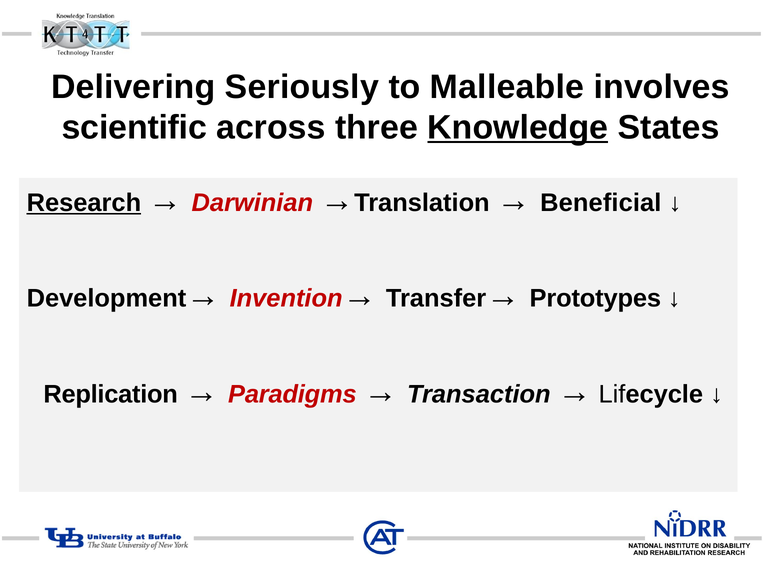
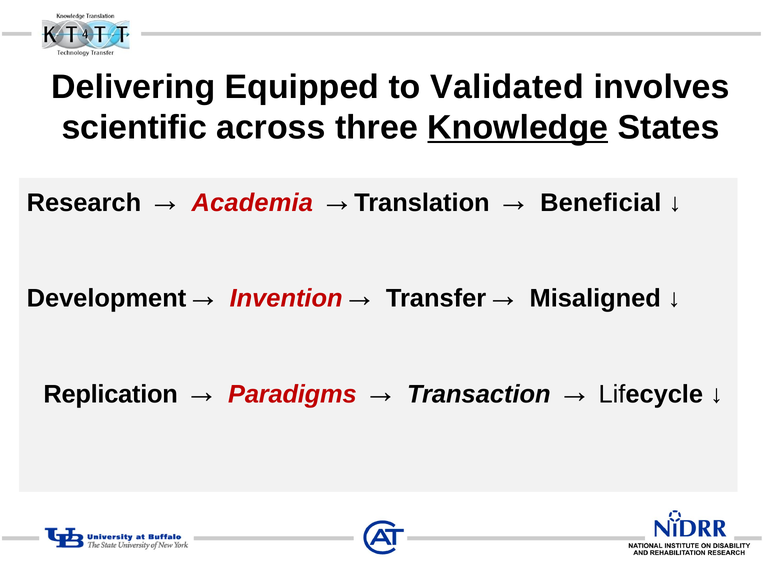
Seriously: Seriously -> Equipped (302, 87)
Malleable: Malleable -> Validated (507, 87)
Research underline: present -> none (84, 203)
Darwinian: Darwinian -> Academia (252, 203)
Prototypes: Prototypes -> Misaligned (595, 299)
